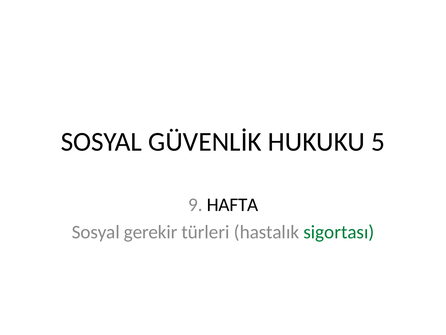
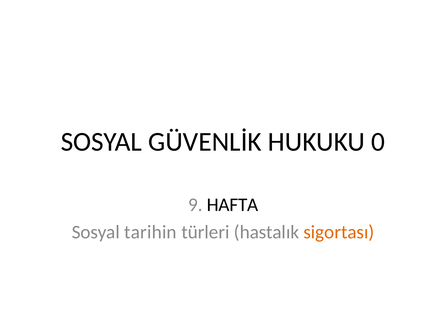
5: 5 -> 0 (378, 142)
gerekir: gerekir -> tarihin (150, 232)
sigortası colour: green -> orange (339, 232)
